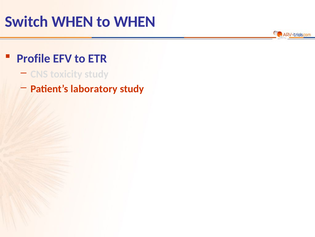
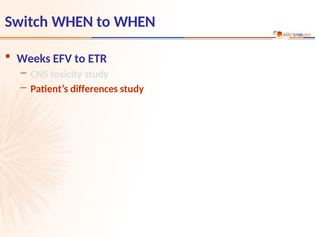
Profile: Profile -> Weeks (34, 58)
laboratory: laboratory -> differences (94, 89)
